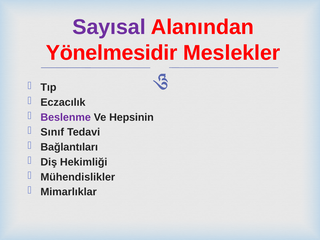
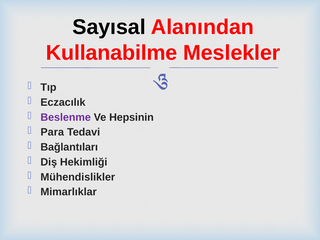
Sayısal colour: purple -> black (109, 27)
Yönelmesidir: Yönelmesidir -> Kullanabilme (112, 53)
Sınıf: Sınıf -> Para (52, 132)
